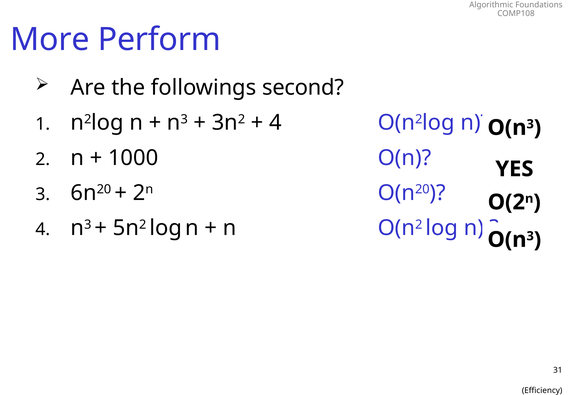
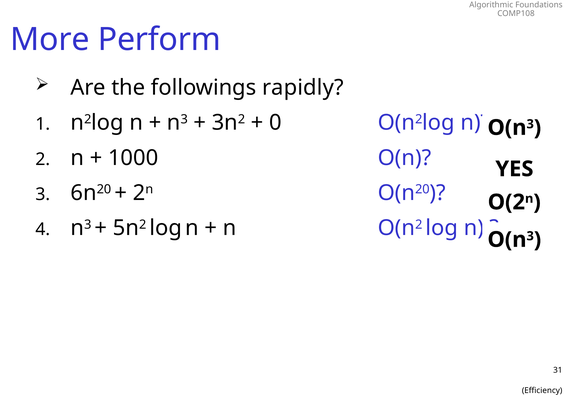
second: second -> rapidly (303, 88)
4: 4 -> 0 (275, 123)
